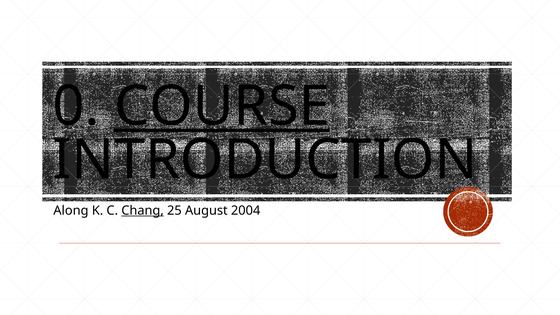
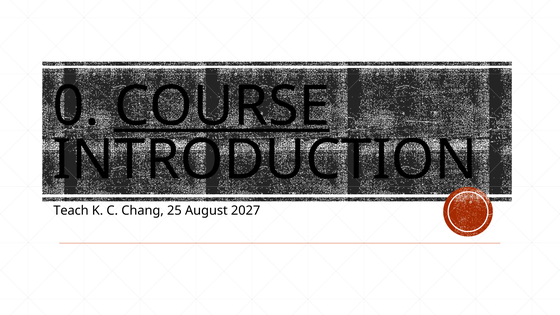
Along: Along -> Teach (71, 211)
Chang underline: present -> none (143, 211)
2004: 2004 -> 2027 (246, 211)
